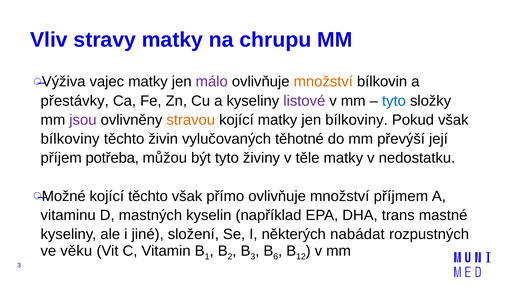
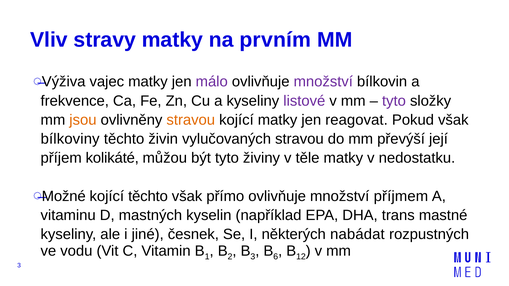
chrupu: chrupu -> prvním (275, 40)
množství colour: orange -> purple (323, 82)
přestávky: přestávky -> frekvence (75, 101)
tyto colour: blue -> purple (394, 101)
jsou colour: purple -> orange (83, 120)
jen bílkoviny: bílkoviny -> reagovat (357, 120)
vylučovaných těhotné: těhotné -> stravou (299, 139)
potřeba: potřeba -> kolikáté (112, 158)
složení: složení -> česnek (193, 235)
věku: věku -> vodu (76, 251)
